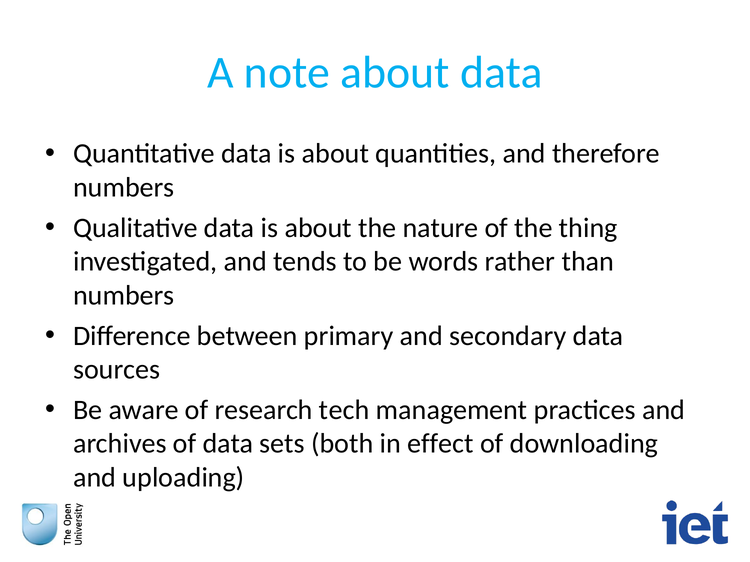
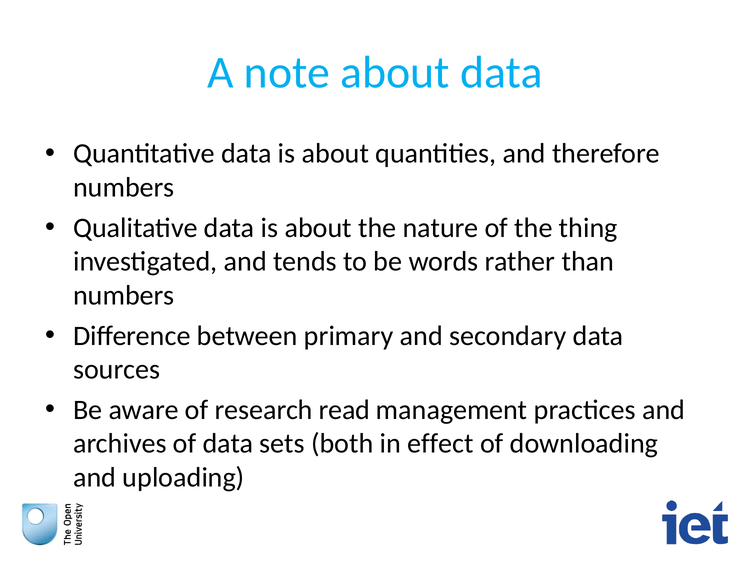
tech: tech -> read (344, 410)
